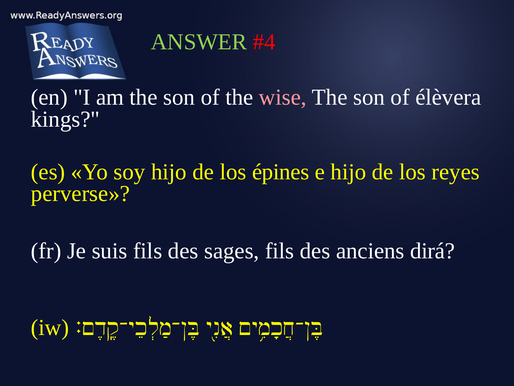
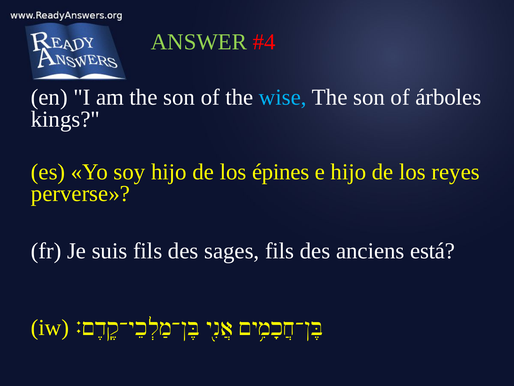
wise colour: pink -> light blue (283, 97)
élèvera: élèvera -> árboles (448, 97)
dirá: dirá -> está (433, 251)
